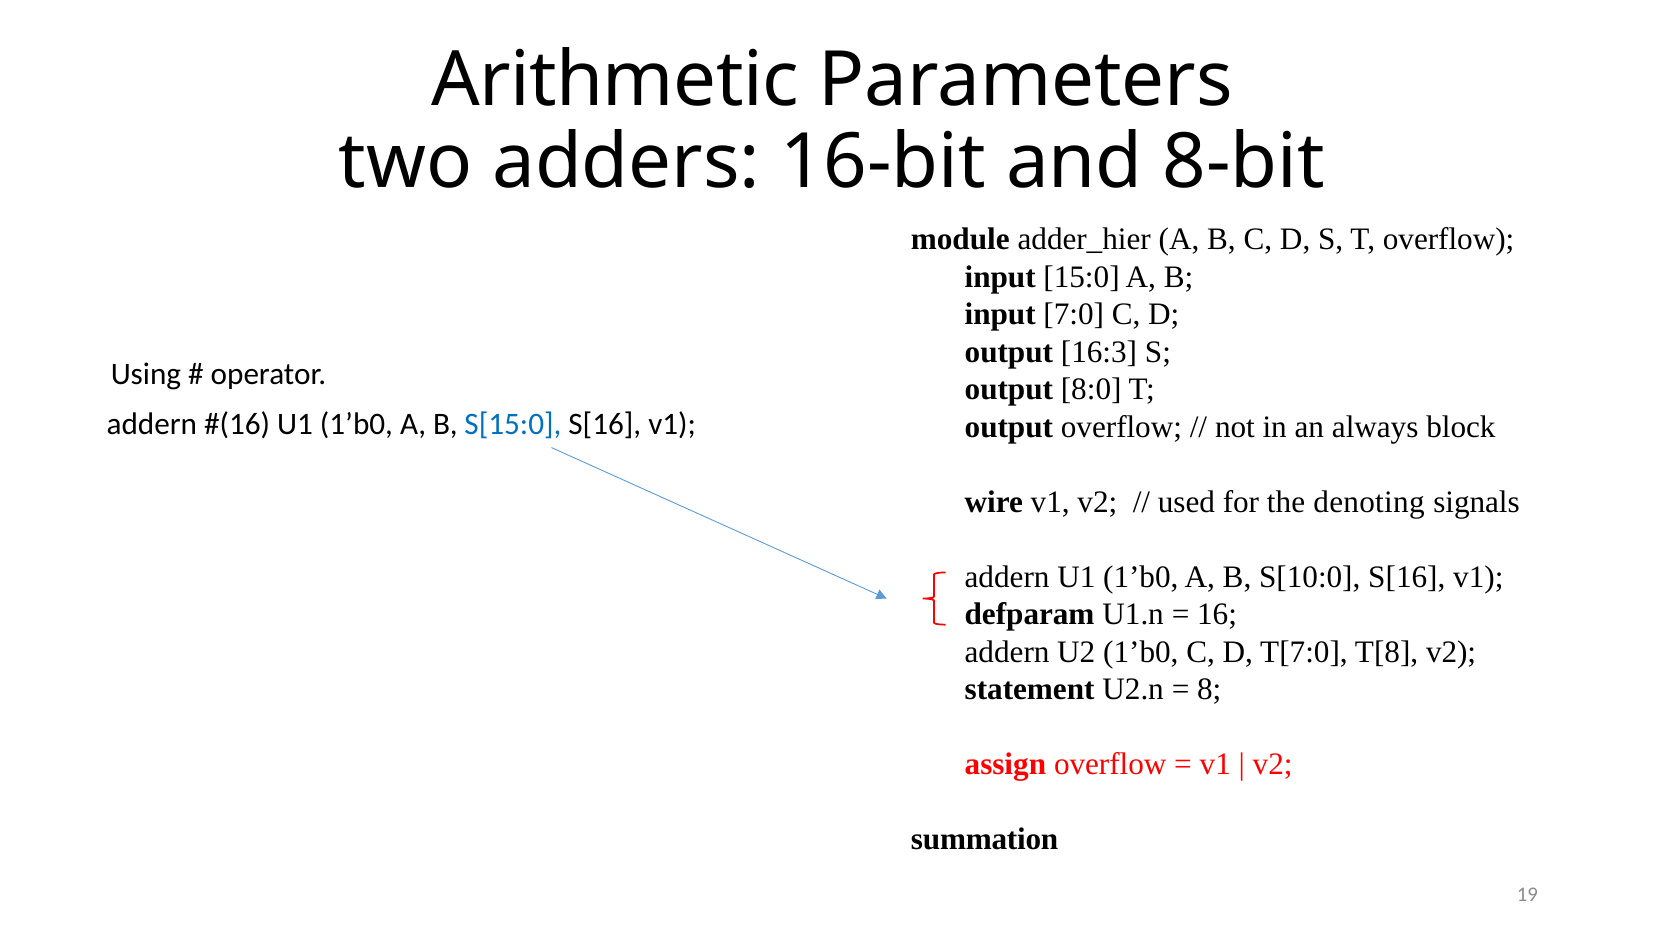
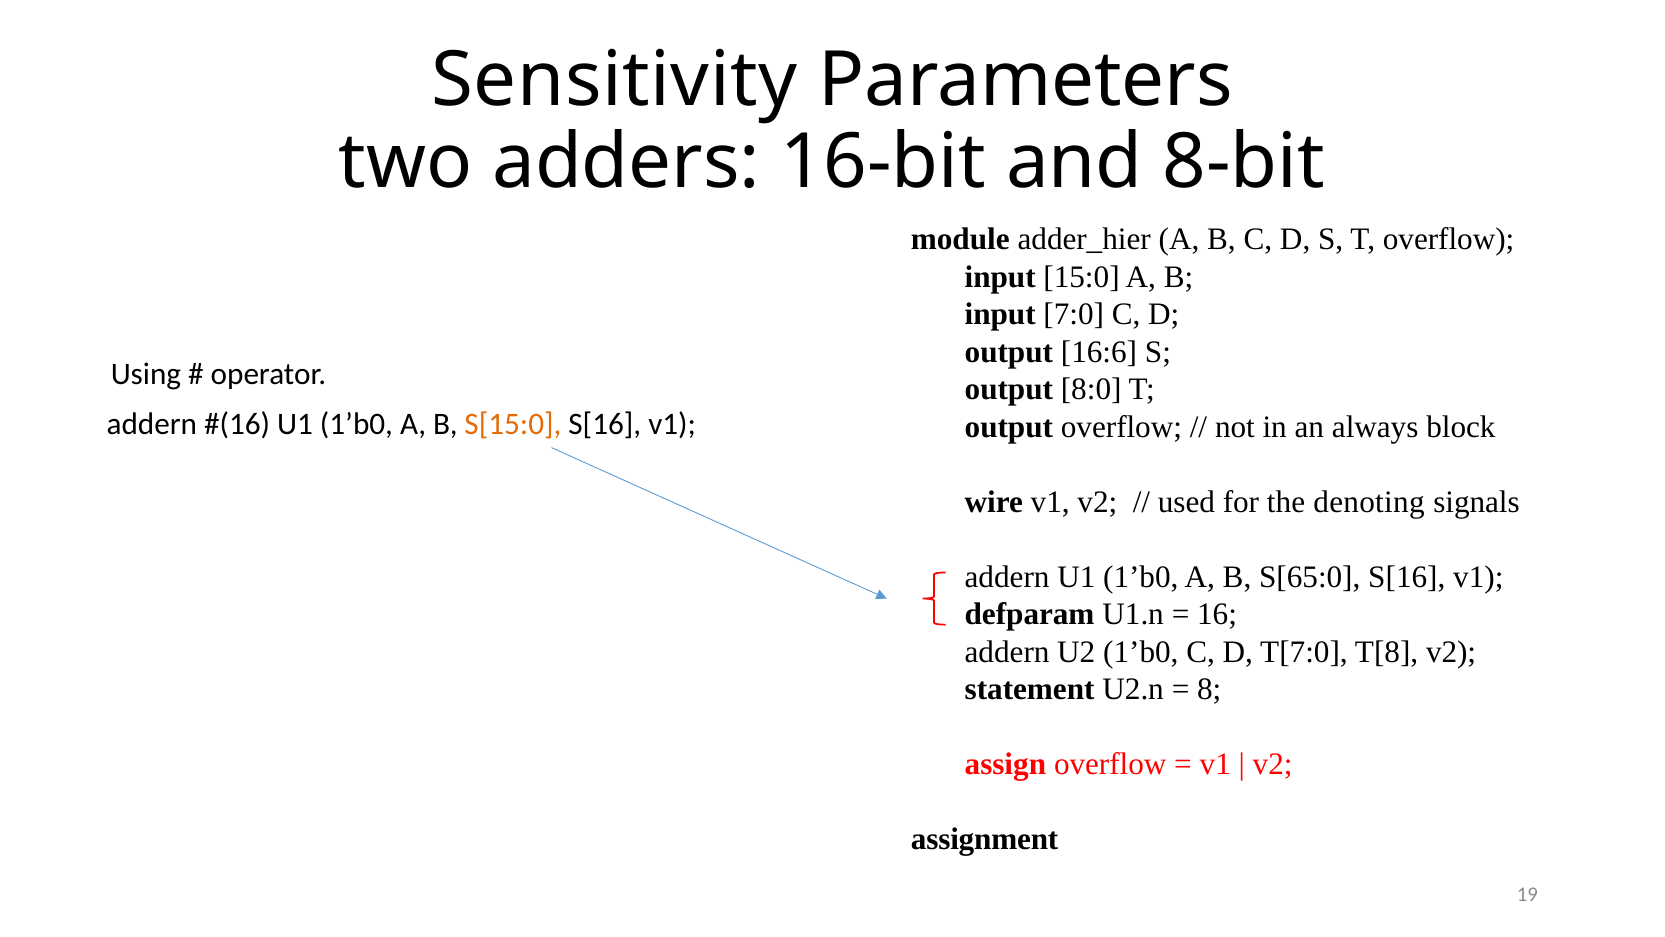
Arithmetic: Arithmetic -> Sensitivity (614, 80)
16:3: 16:3 -> 16:6 (1099, 352)
S[15:0 colour: blue -> orange (513, 424)
S[10:0: S[10:0 -> S[65:0 (1310, 577)
summation: summation -> assignment (985, 839)
